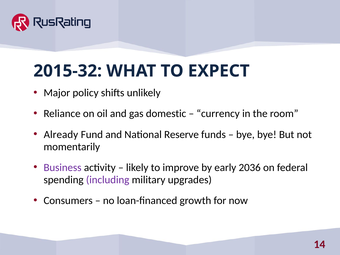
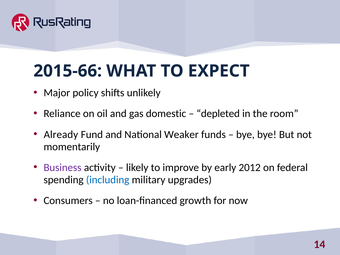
2015-32: 2015-32 -> 2015-66 (68, 71)
currency: currency -> depleted (218, 114)
Reserve: Reserve -> Weaker (181, 134)
2036: 2036 -> 2012 (250, 167)
including colour: purple -> blue (108, 180)
